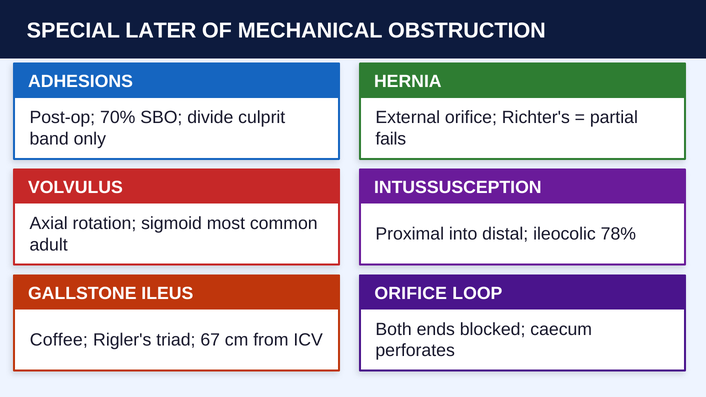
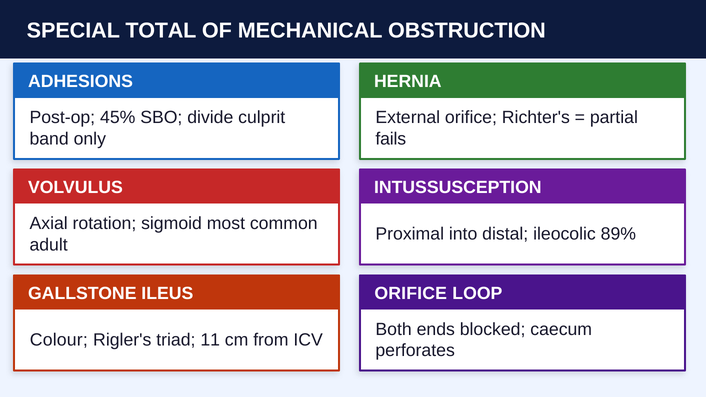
LATER: LATER -> TOTAL (161, 30)
70%: 70% -> 45% (118, 118)
78%: 78% -> 89% (618, 234)
Coffee: Coffee -> Colour (59, 340)
67: 67 -> 11 (210, 340)
